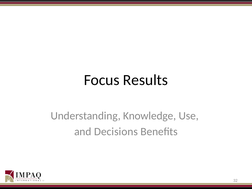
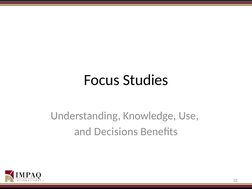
Results: Results -> Studies (146, 80)
